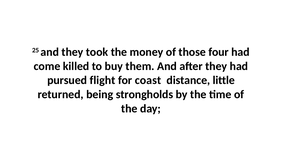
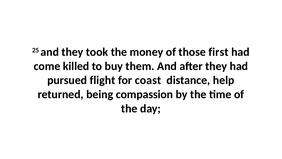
four: four -> first (218, 52)
little: little -> help (224, 80)
strongholds: strongholds -> compassion (144, 94)
